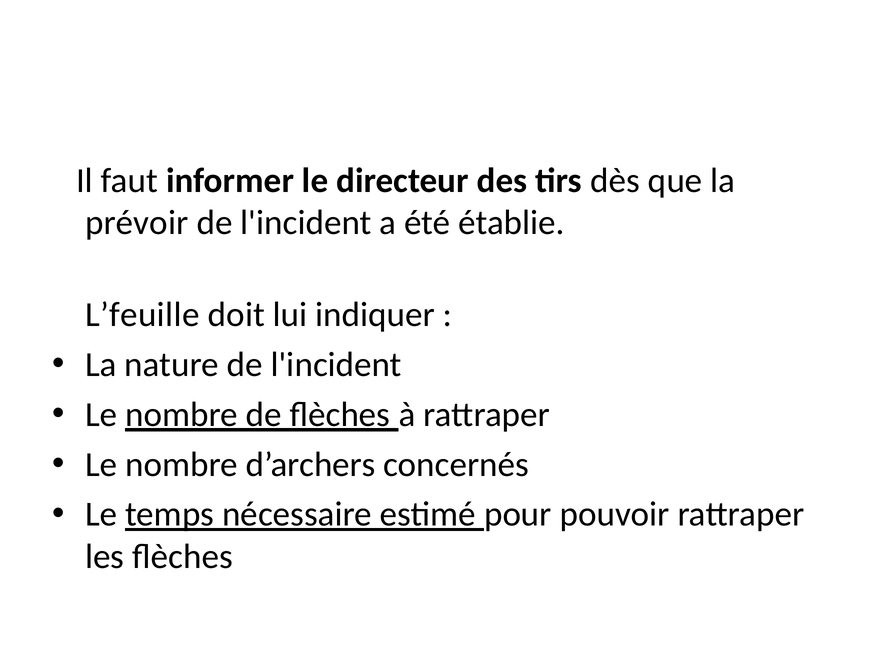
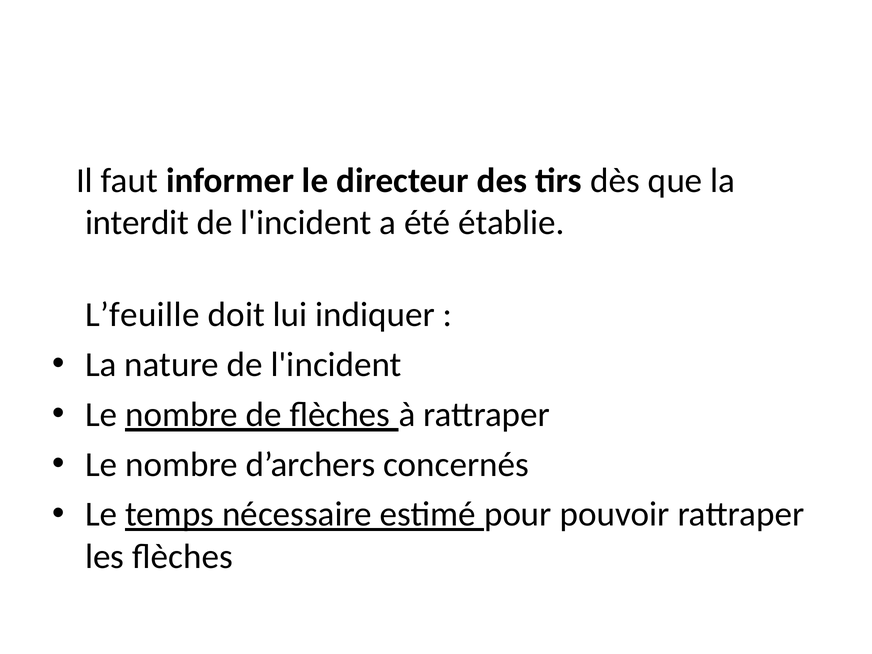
prévoir: prévoir -> interdit (137, 223)
